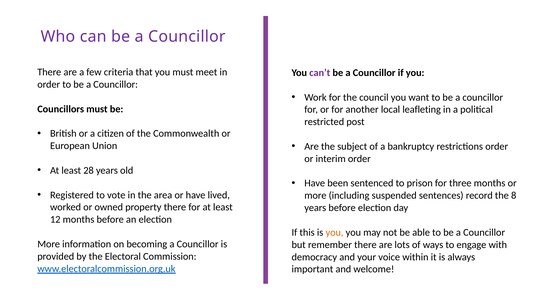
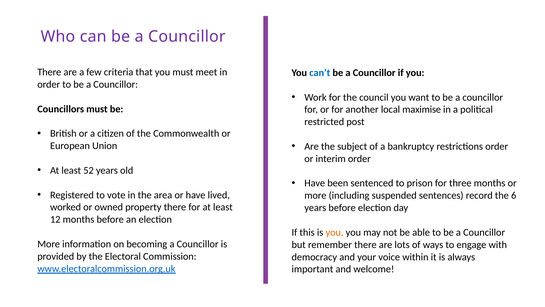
can’t colour: purple -> blue (320, 73)
leafleting: leafleting -> maximise (422, 109)
28: 28 -> 52 (89, 170)
8: 8 -> 6 (514, 195)
